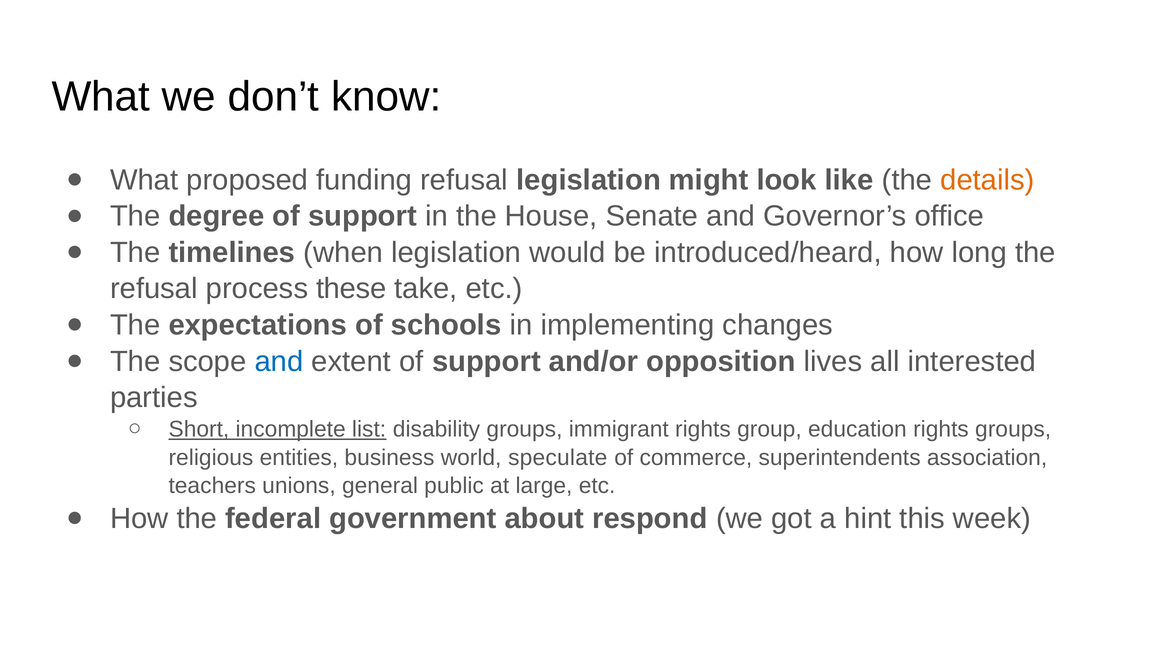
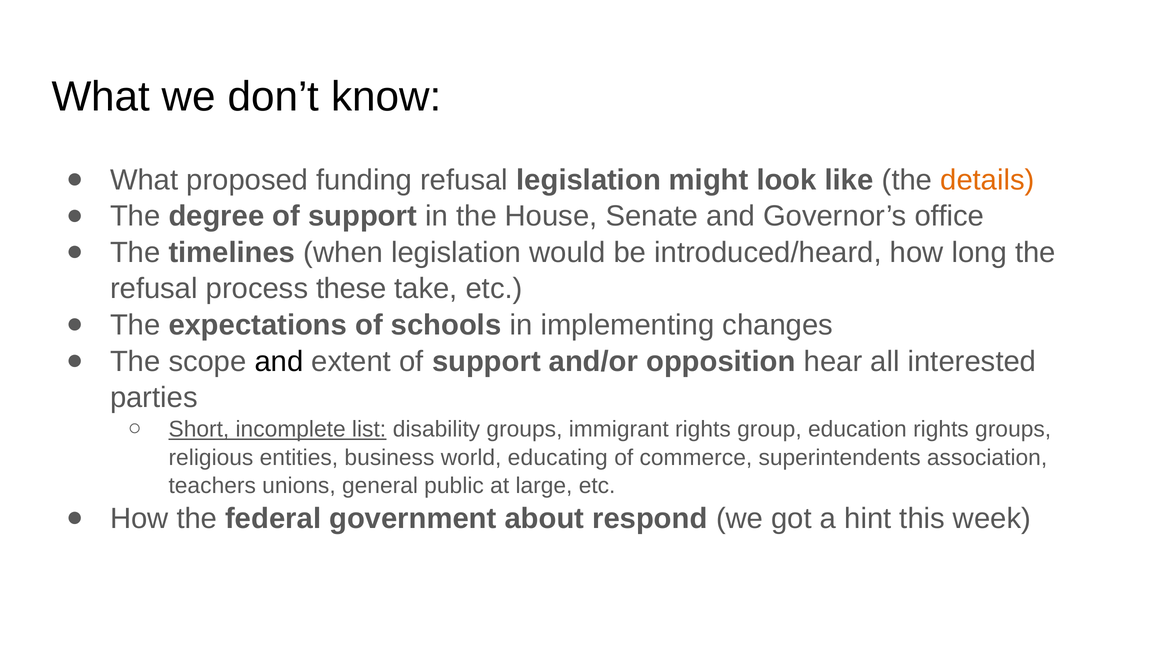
and colour: blue -> black (279, 361)
lives: lives -> hear (833, 361)
speculate: speculate -> educating (558, 458)
